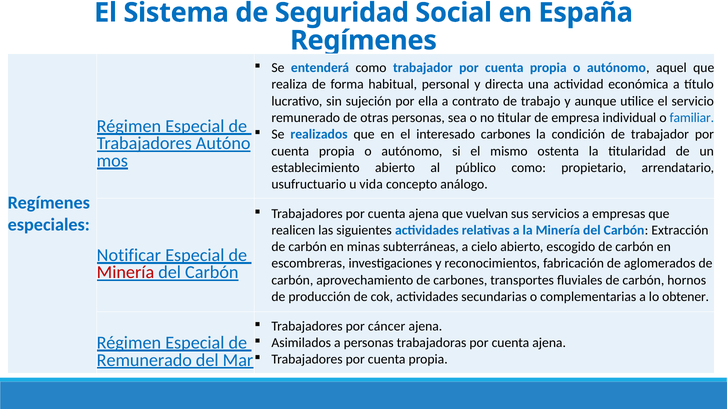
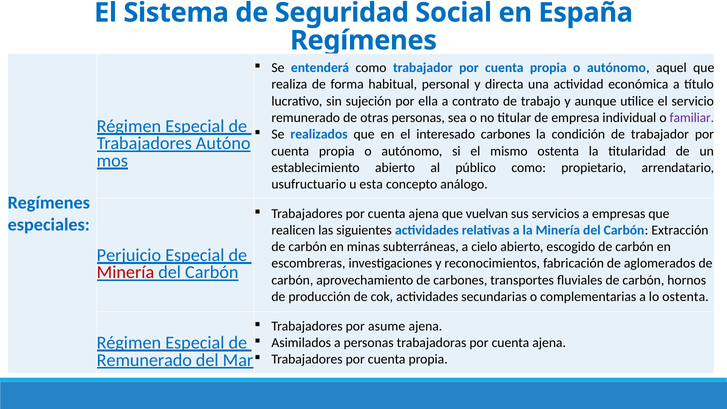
familiar colour: blue -> purple (692, 118)
vida: vida -> esta (371, 184)
Notificar: Notificar -> Perjuicio (129, 255)
lo obtener: obtener -> ostenta (686, 297)
cáncer: cáncer -> asume (387, 326)
